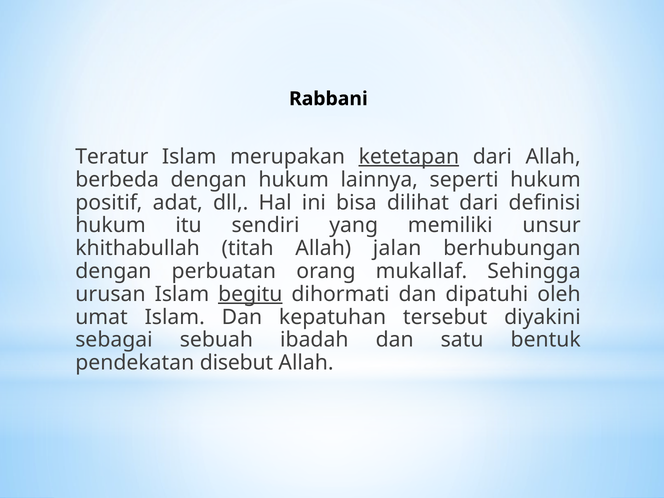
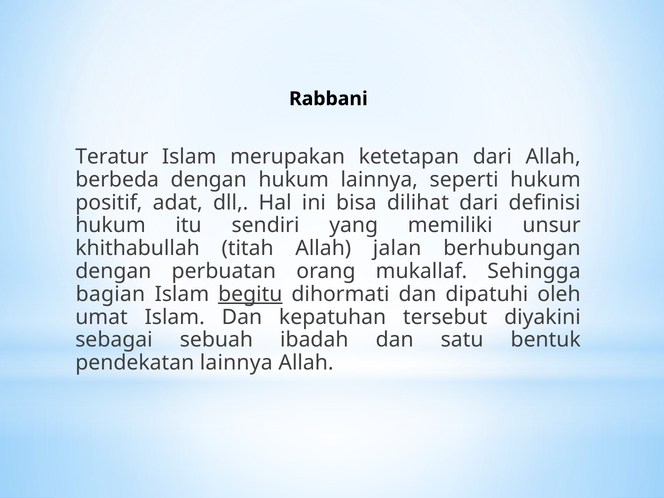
ketetapan underline: present -> none (409, 157)
urusan: urusan -> bagian (110, 294)
pendekatan disebut: disebut -> lainnya (236, 363)
